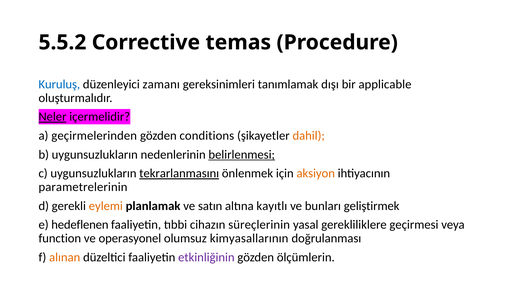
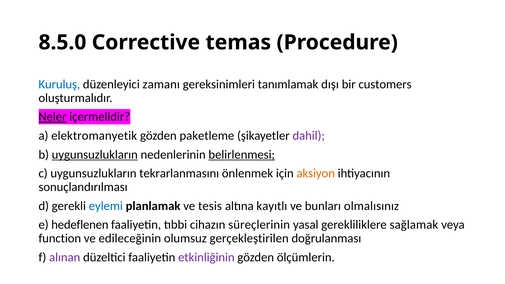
5.5.2: 5.5.2 -> 8.5.0 (62, 42)
applicable: applicable -> customers (385, 84)
geçirmelerinden: geçirmelerinden -> elektromanyetik (94, 136)
conditions: conditions -> paketleme (207, 136)
dahil colour: orange -> purple (309, 136)
uygunsuzlukların underline: none -> present (95, 155)
tekrarlanmasını underline: present -> none (179, 173)
parametrelerinin: parametrelerinin -> sonuçlandırılması (83, 187)
eylemi colour: orange -> blue (106, 206)
satın: satın -> tesis (210, 206)
geliştirmek: geliştirmek -> olmalısınız (372, 206)
geçirmesi: geçirmesi -> sağlamak (414, 225)
operasyonel: operasyonel -> edileceğinin (130, 238)
kimyasallarının: kimyasallarının -> gerçekleştirilen (249, 238)
alınan colour: orange -> purple (65, 257)
